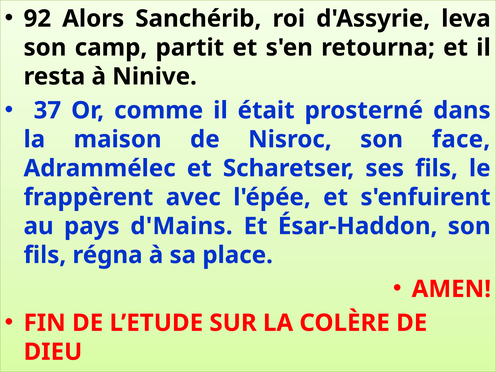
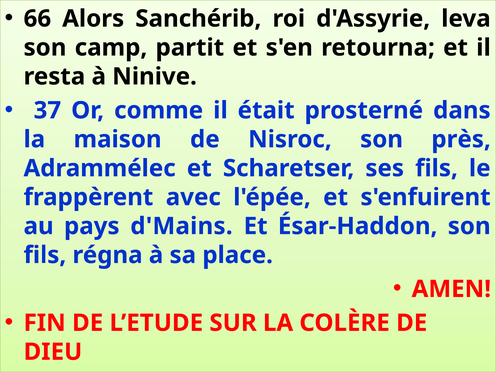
92: 92 -> 66 (37, 19)
face: face -> près (461, 139)
